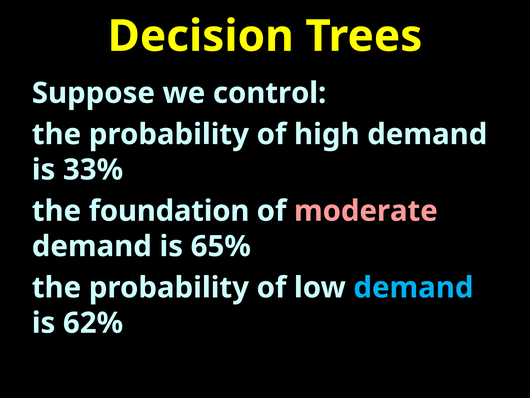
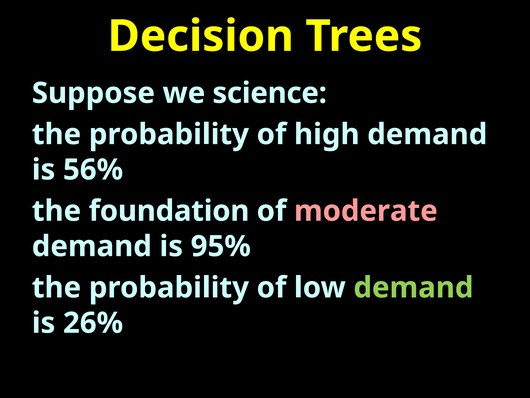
control: control -> science (270, 93)
33%: 33% -> 56% (93, 170)
65%: 65% -> 95% (221, 246)
demand colour: light blue -> light green (413, 287)
62%: 62% -> 26% (93, 323)
